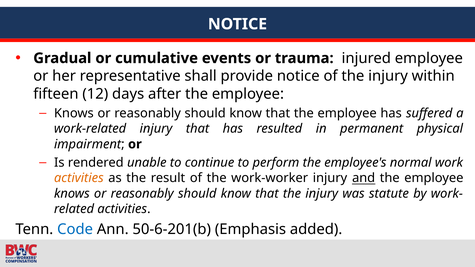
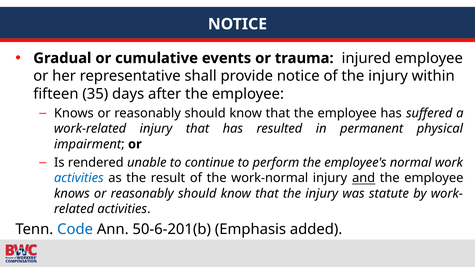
12: 12 -> 35 (95, 94)
activities colour: orange -> blue (79, 178)
work-worker: work-worker -> work-normal (270, 178)
